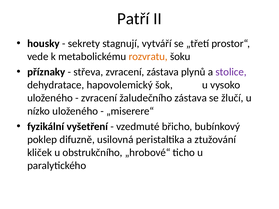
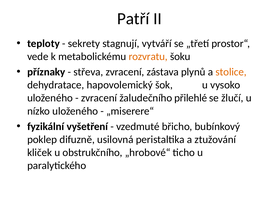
housky: housky -> teploty (43, 44)
stolice colour: purple -> orange (231, 72)
žaludečního zástava: zástava -> přilehlé (191, 98)
